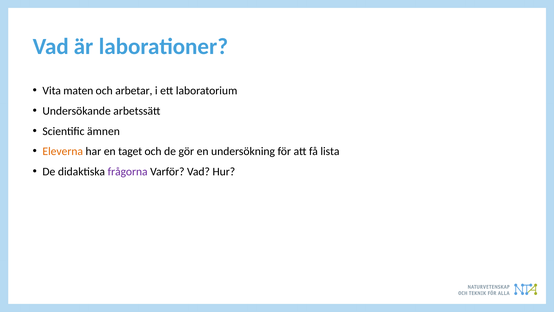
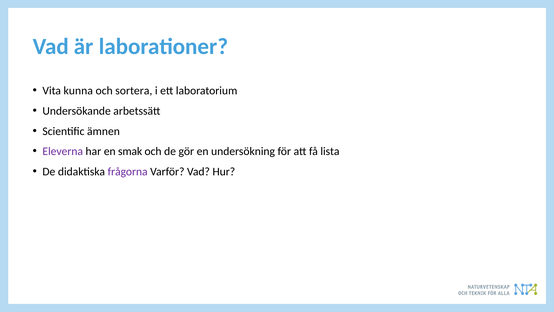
maten: maten -> kunna (78, 91)
arbetar: arbetar -> sortera (134, 91)
Eleverna colour: orange -> purple (63, 151)
taget: taget -> smak (130, 151)
